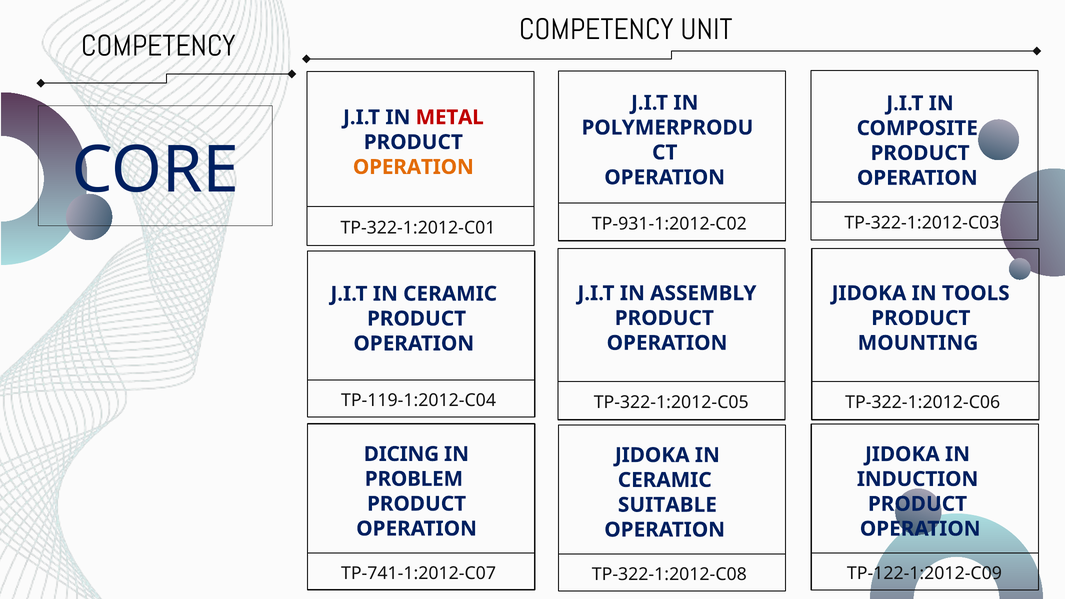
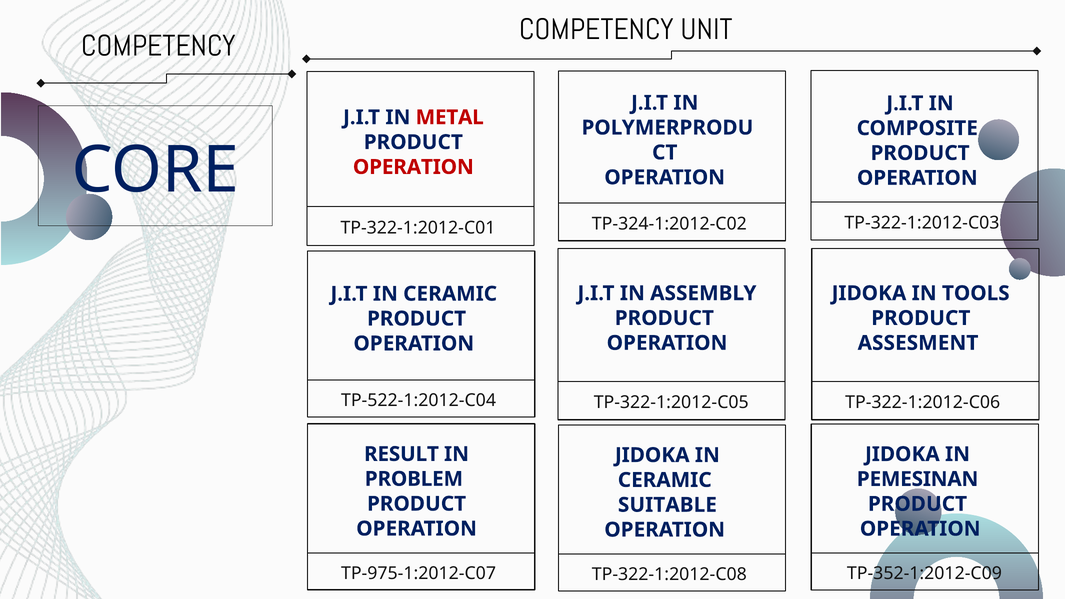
OPERATION colour: orange -> red (413, 167)
TP-931-1:2012-C02: TP-931-1:2012-C02 -> TP-324-1:2012-C02 (669, 224)
MOUNTING: MOUNTING -> ASSESMENT (918, 343)
TP-119-1:2012-C04: TP-119-1:2012-C04 -> TP-522-1:2012-C04 (419, 400)
DICING: DICING -> RESULT (401, 454)
INDUCTION: INDUCTION -> PEMESINAN (918, 479)
TP-741-1:2012-C07: TP-741-1:2012-C07 -> TP-975-1:2012-C07 (419, 573)
TP-122-1:2012-C09: TP-122-1:2012-C09 -> TP-352-1:2012-C09 (924, 573)
